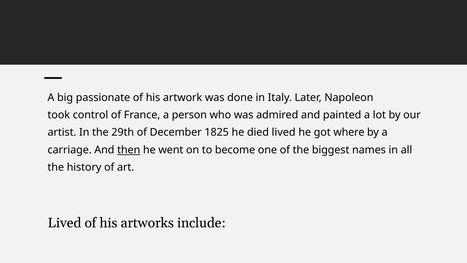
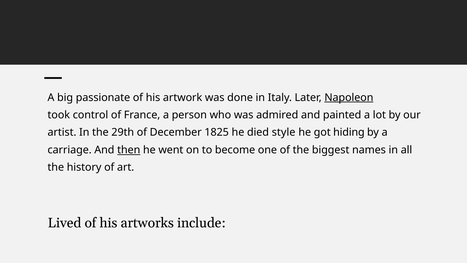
Napoleon underline: none -> present (349, 97)
died lived: lived -> style (284, 132)
where: where -> hiding (349, 132)
